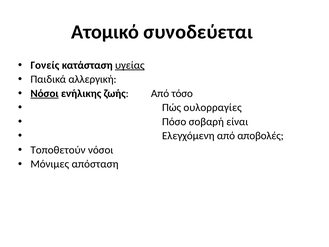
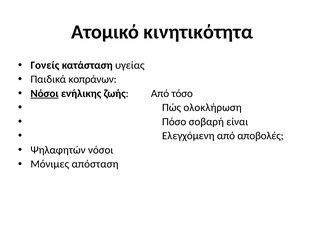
συνοδεύεται: συνοδεύεται -> κινητικότητα (198, 32)
υγείας underline: present -> none (130, 65)
αλλεργική: αλλεργική -> κοπράνων (93, 79)
ουλορραγίες: ουλορραγίες -> ολοκλήρωση (213, 107)
Τοποθετούν: Τοποθετούν -> Ψηλαφητών (58, 150)
